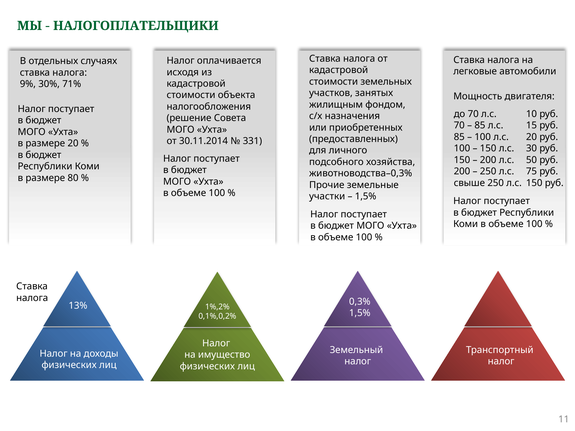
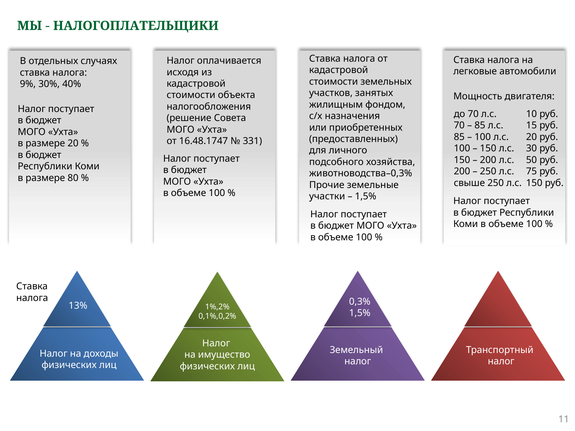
71%: 71% -> 40% (72, 84)
30.11.2014: 30.11.2014 -> 16.48.1747 (204, 141)
